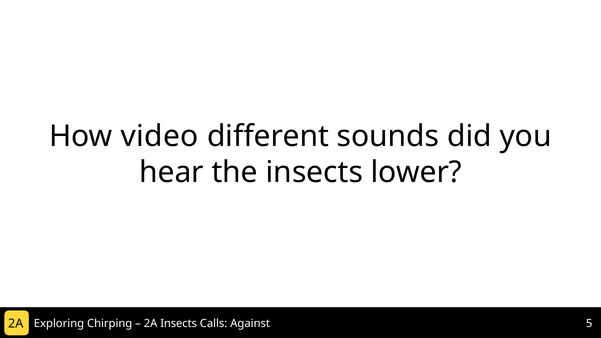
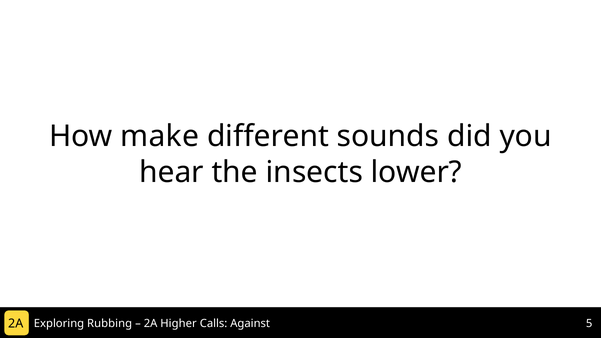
video: video -> make (160, 136)
Chirping: Chirping -> Rubbing (110, 324)
2A Insects: Insects -> Higher (179, 324)
